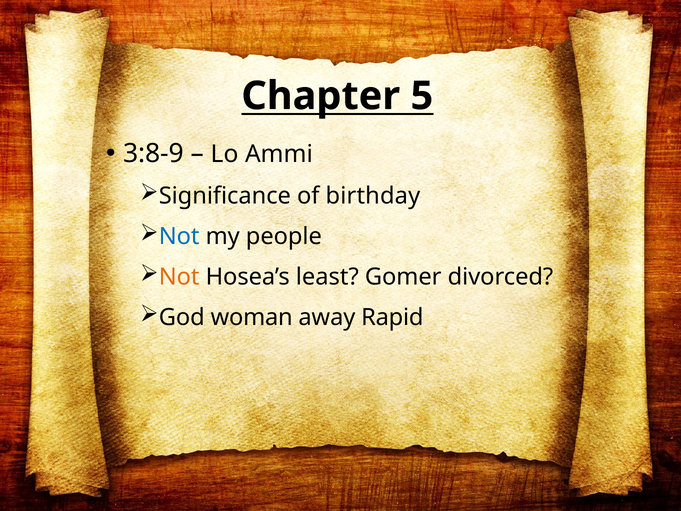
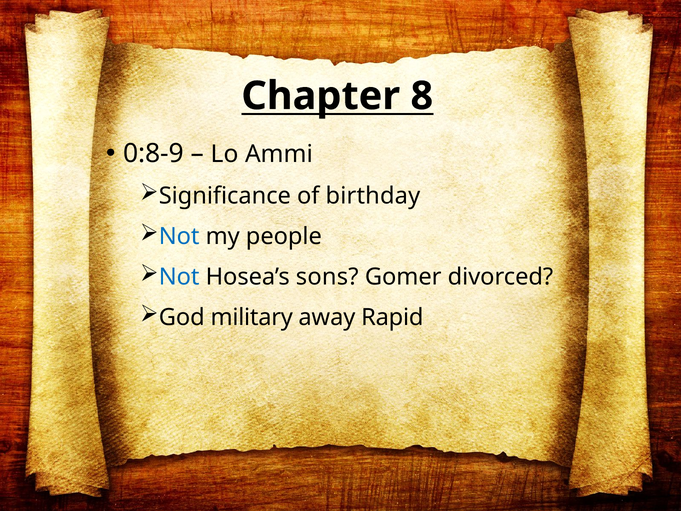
5: 5 -> 8 (422, 96)
3:8-9: 3:8-9 -> 0:8-9 (154, 153)
Not colour: orange -> blue (179, 277)
least: least -> sons (327, 277)
woman: woman -> military (252, 317)
